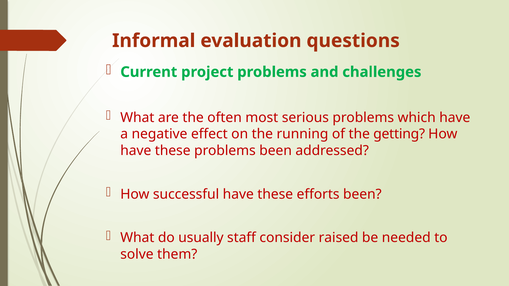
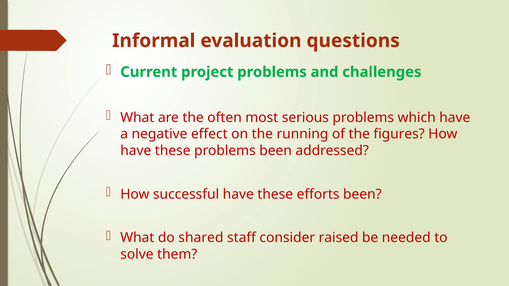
getting: getting -> figures (399, 134)
usually: usually -> shared (201, 238)
